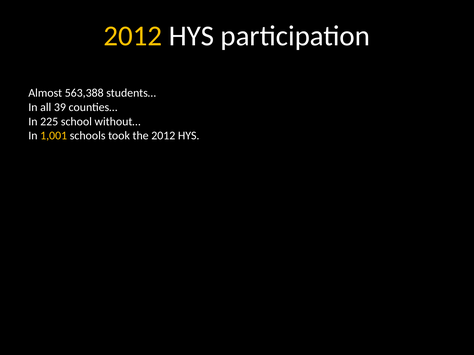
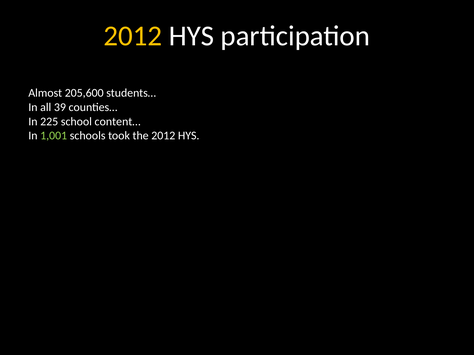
563,388: 563,388 -> 205,600 (84, 93)
without…: without… -> content… (118, 122)
1,001 colour: yellow -> light green (54, 136)
